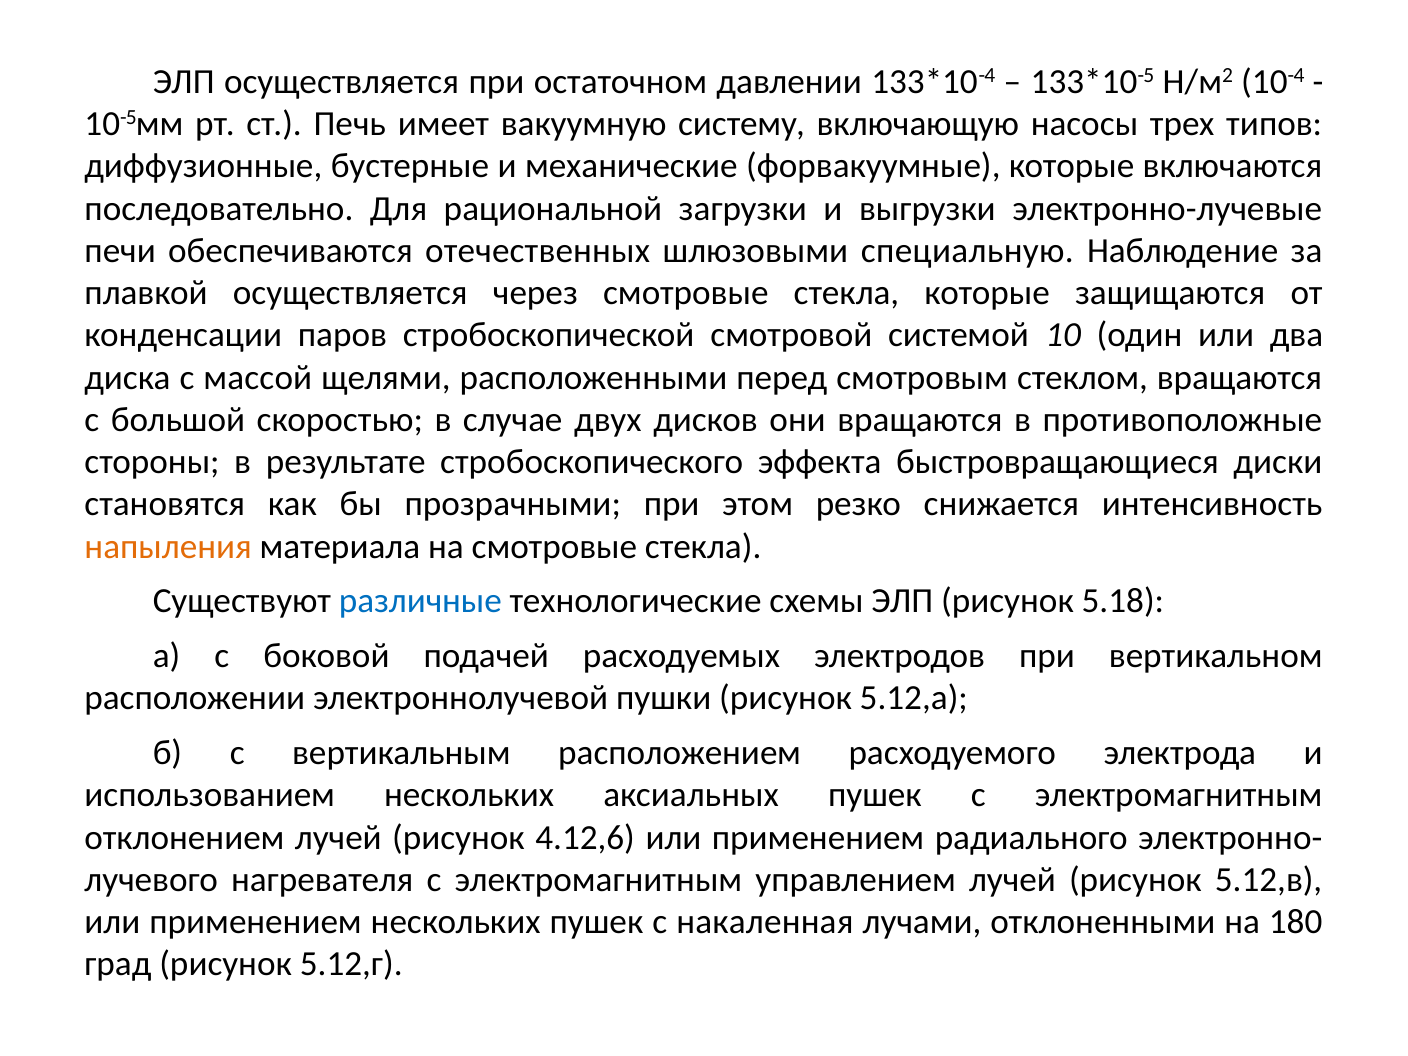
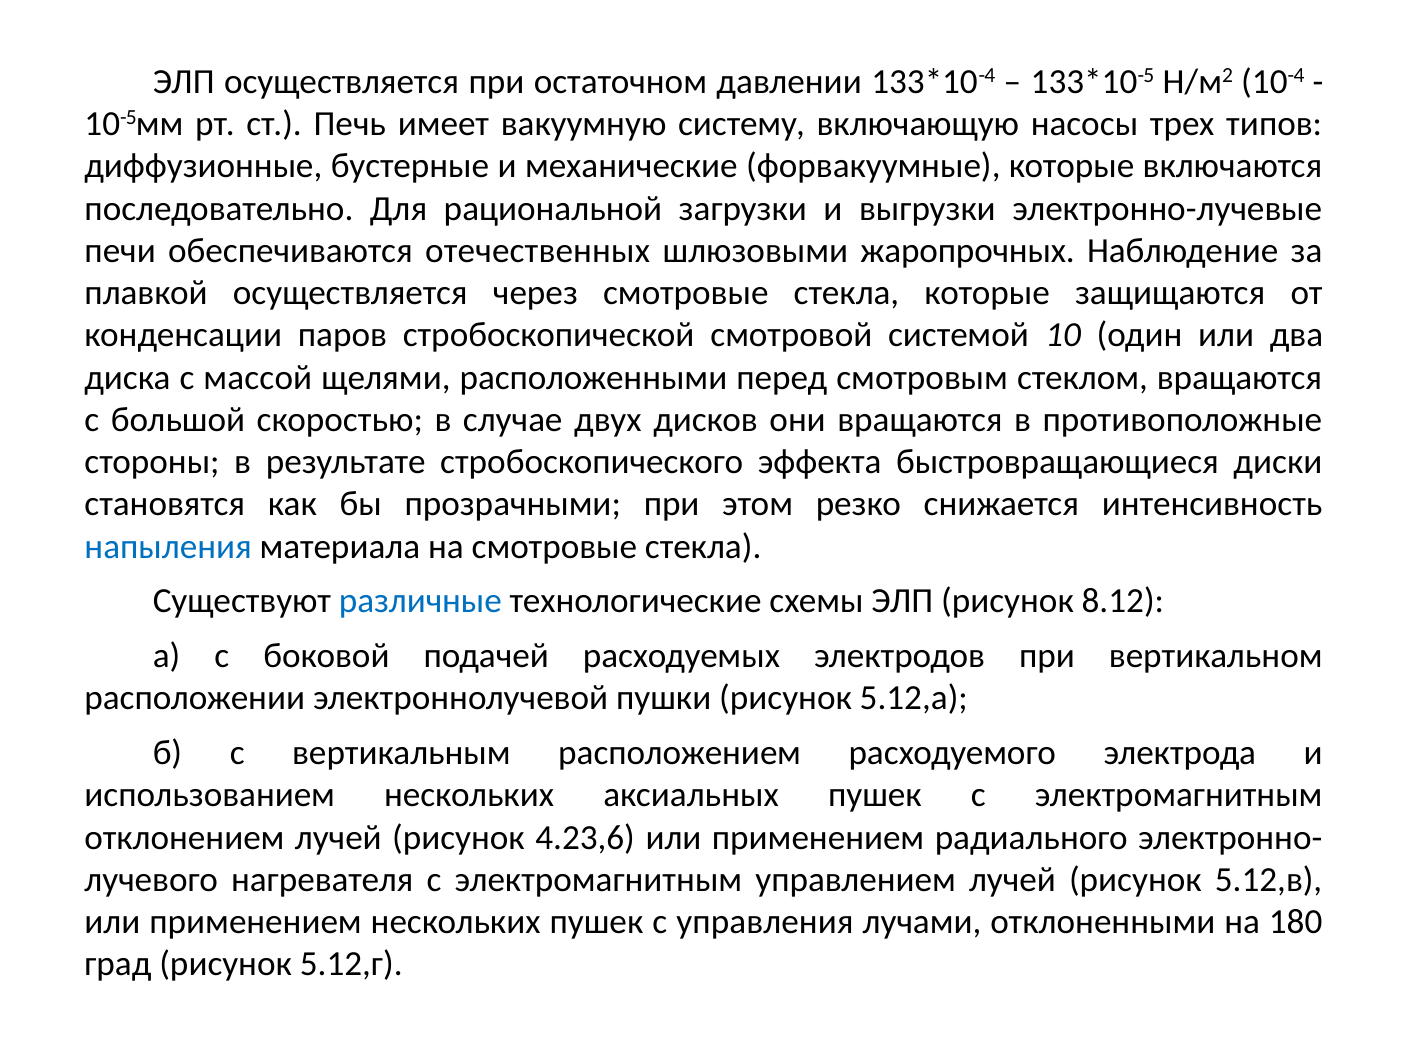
специальную: специальную -> жаропрочных (968, 251)
напыления colour: orange -> blue (168, 546)
5.18: 5.18 -> 8.12 (1123, 601)
4.12,6: 4.12,6 -> 4.23,6 (585, 838)
накаленная: накаленная -> управления (765, 922)
